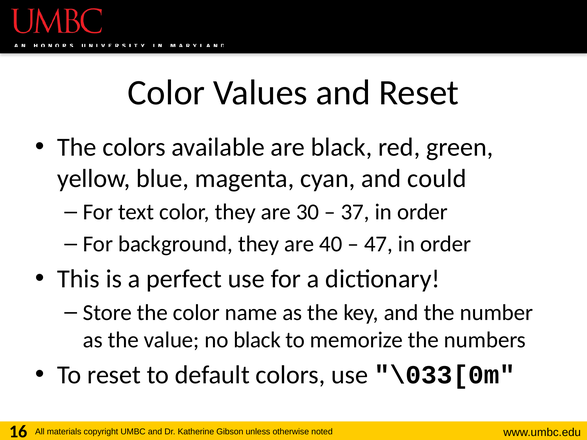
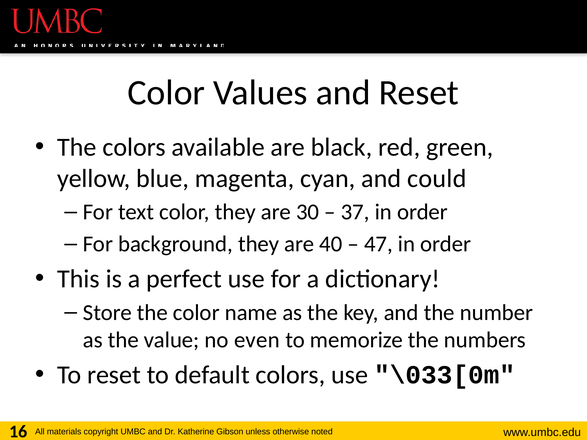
no black: black -> even (257, 340)
